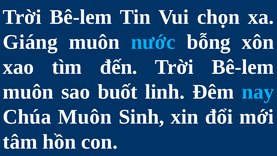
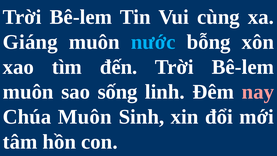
chọn: chọn -> cùng (218, 17)
buốt: buốt -> sống (118, 92)
nay colour: light blue -> pink (258, 92)
